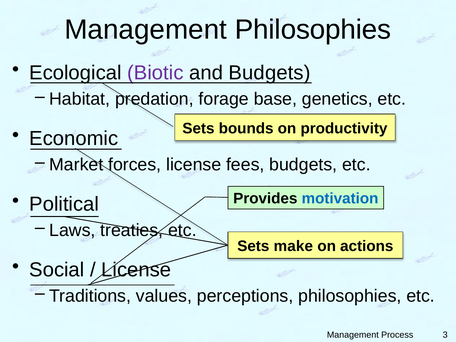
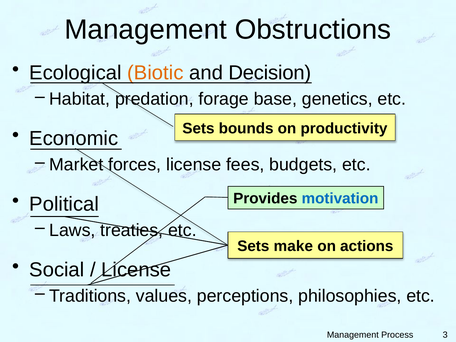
Management Philosophies: Philosophies -> Obstructions (313, 30)
Biotic colour: purple -> orange (155, 73)
and Budgets: Budgets -> Decision (270, 73)
